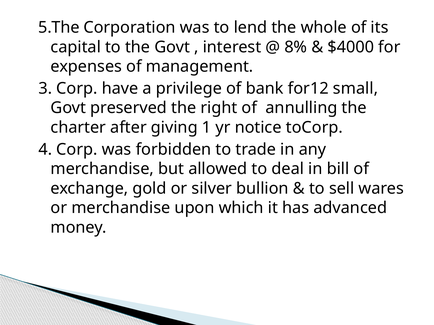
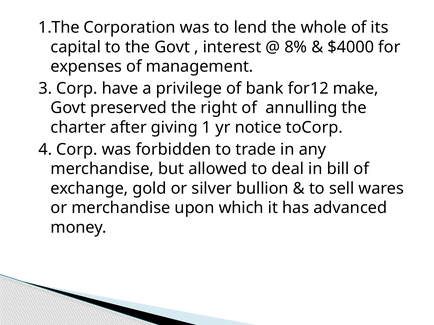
5.The: 5.The -> 1.The (59, 28)
small: small -> make (356, 89)
